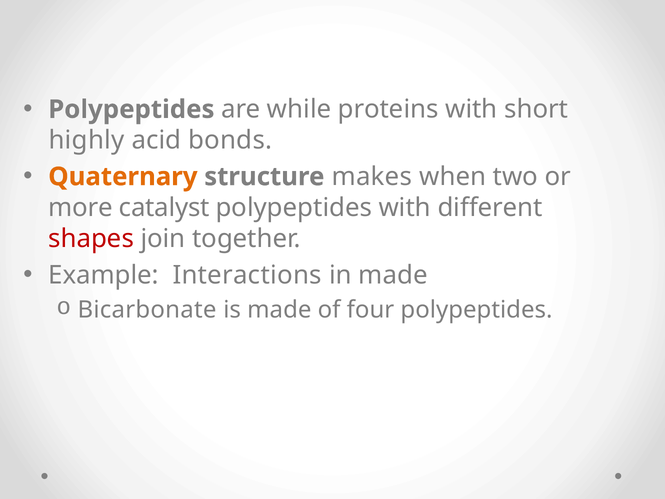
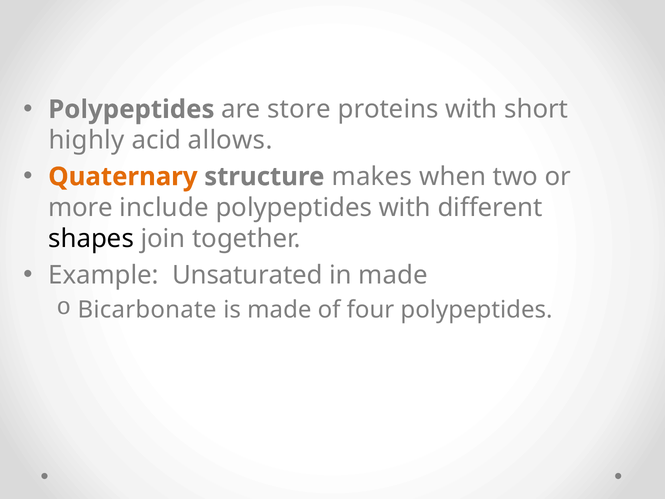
while: while -> store (299, 109)
bonds: bonds -> allows (230, 140)
catalyst: catalyst -> include (164, 208)
shapes colour: red -> black (91, 239)
Interactions: Interactions -> Unsaturated (247, 275)
